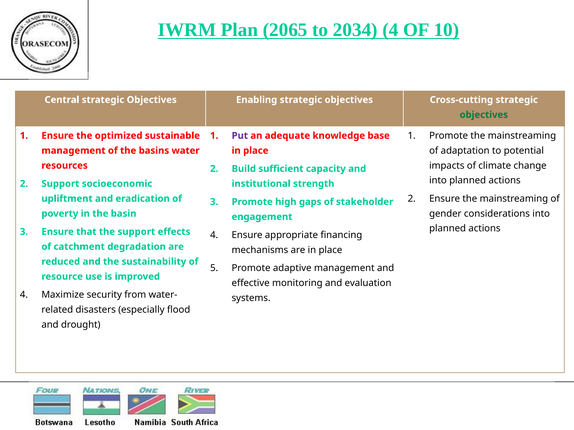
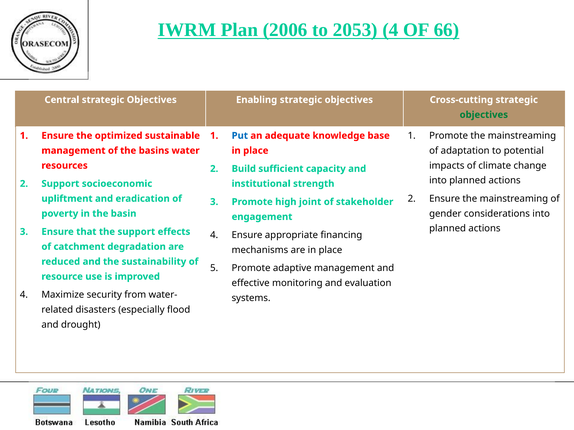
2065: 2065 -> 2006 (285, 30)
2034: 2034 -> 2053 (355, 30)
10: 10 -> 66 (446, 30)
Put colour: purple -> blue (240, 136)
gaps: gaps -> joint (310, 202)
